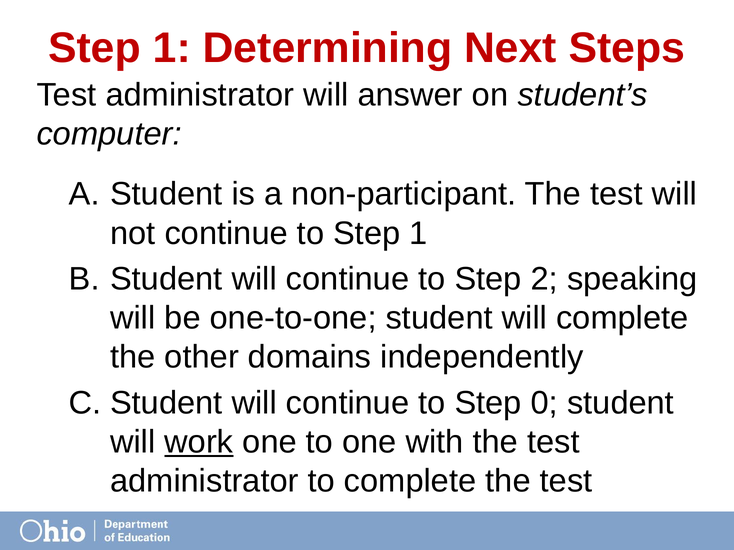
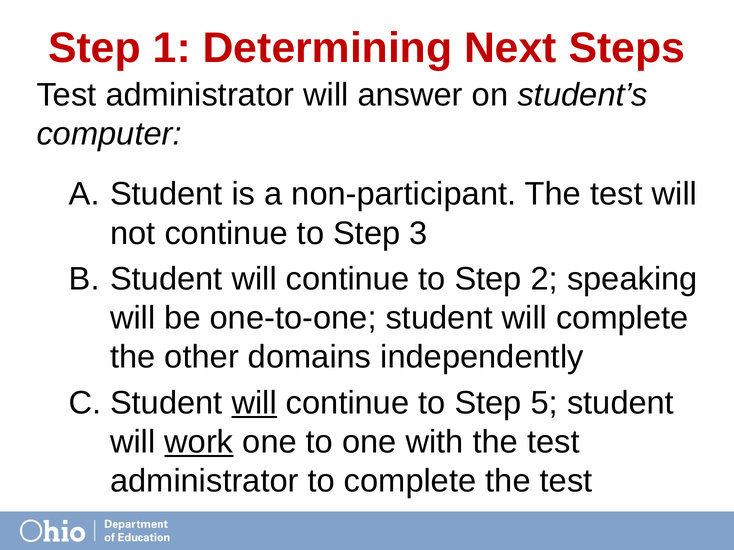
to Step 1: 1 -> 3 (419, 233)
will underline: none -> present (254, 403)
0: 0 -> 5 (544, 403)
